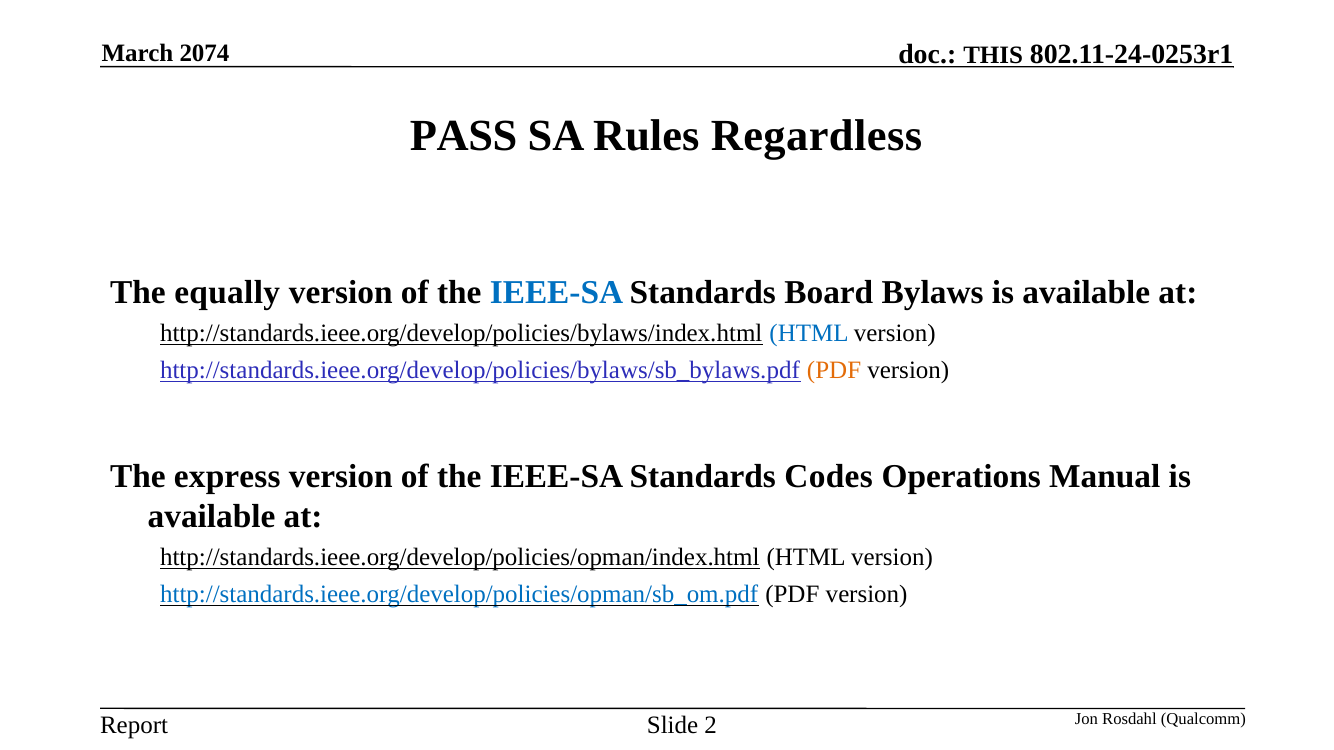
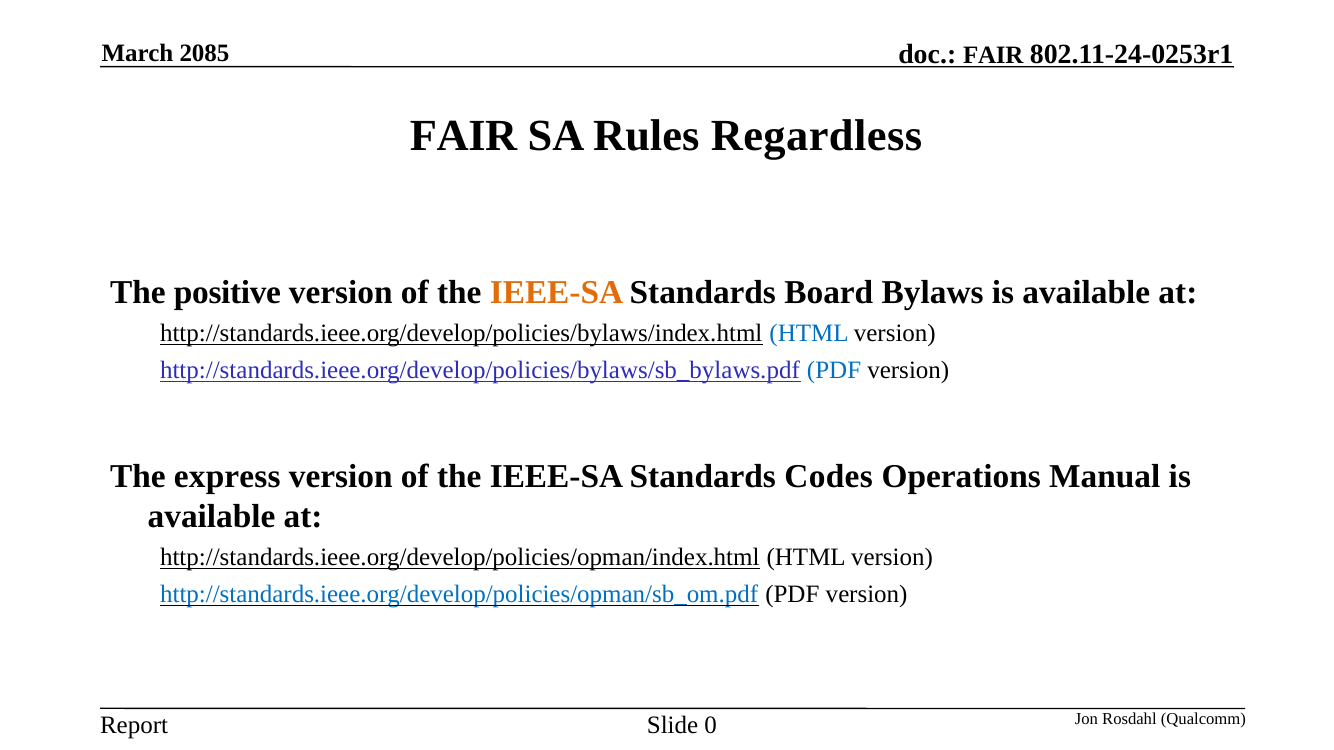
THIS: THIS -> FAIR (993, 55)
2074: 2074 -> 2085 (204, 53)
PASS: PASS -> FAIR (464, 136)
equally: equally -> positive (227, 293)
IEEE-SA colour: blue -> orange (557, 293)
PDF colour: orange -> blue (834, 371)
2: 2 -> 0 (711, 725)
